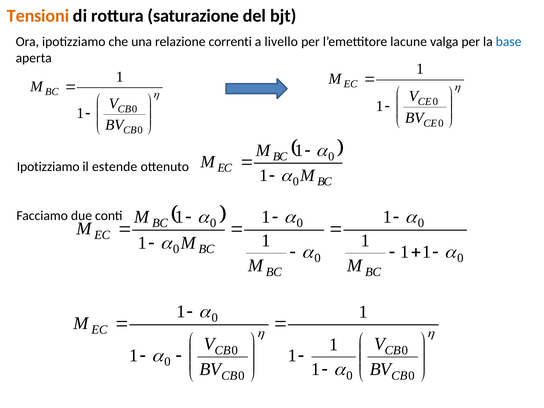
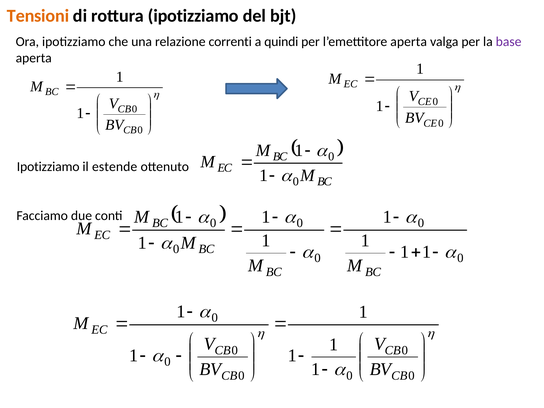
rottura saturazione: saturazione -> ipotizziamo (193, 16)
livello: livello -> quindi (281, 42)
l’emettitore lacune: lacune -> aperta (409, 42)
base colour: blue -> purple (509, 42)
